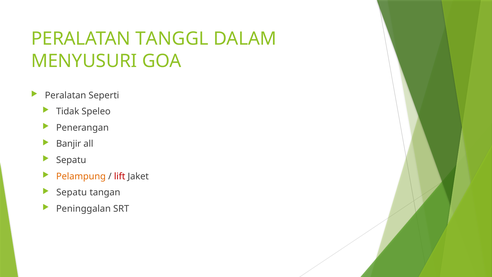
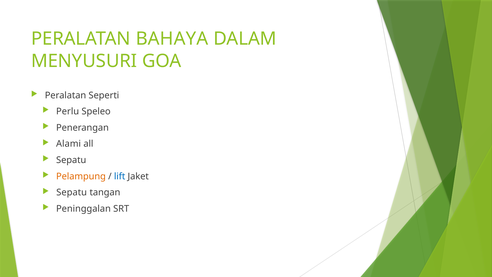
TANGGL: TANGGL -> BAHAYA (172, 39)
Tidak: Tidak -> Perlu (68, 111)
Banjir: Banjir -> Alami (69, 144)
lift colour: red -> blue (120, 176)
